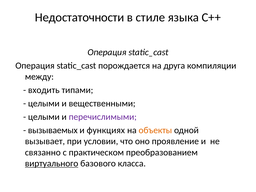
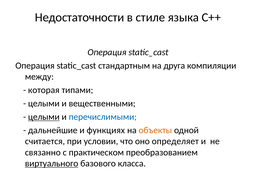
порождается: порождается -> стандартным (124, 66)
входить: входить -> которая (44, 90)
целыми underline: none -> present (44, 117)
перечислимыми colour: purple -> blue (103, 117)
вызываемых: вызываемых -> дальнейшие (53, 130)
вызывает: вызывает -> считается (45, 141)
проявление: проявление -> определяет (175, 141)
